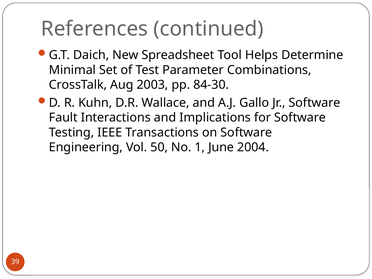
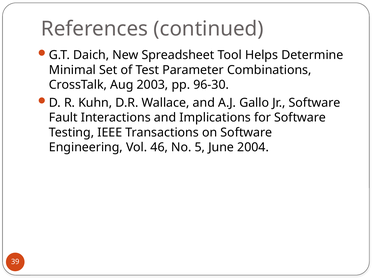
84-30: 84-30 -> 96-30 (211, 85)
50: 50 -> 46 (159, 147)
1: 1 -> 5 (200, 147)
